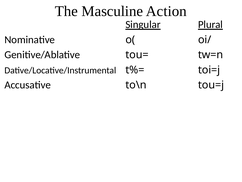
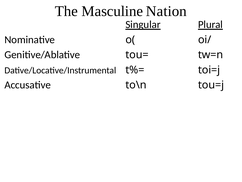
Action: Action -> Nation (166, 11)
